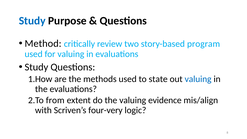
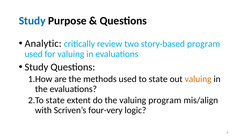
Method: Method -> Analytic (43, 43)
valuing colour: blue -> orange (198, 79)
from: from -> state (55, 100)
valuing evidence: evidence -> program (165, 100)
